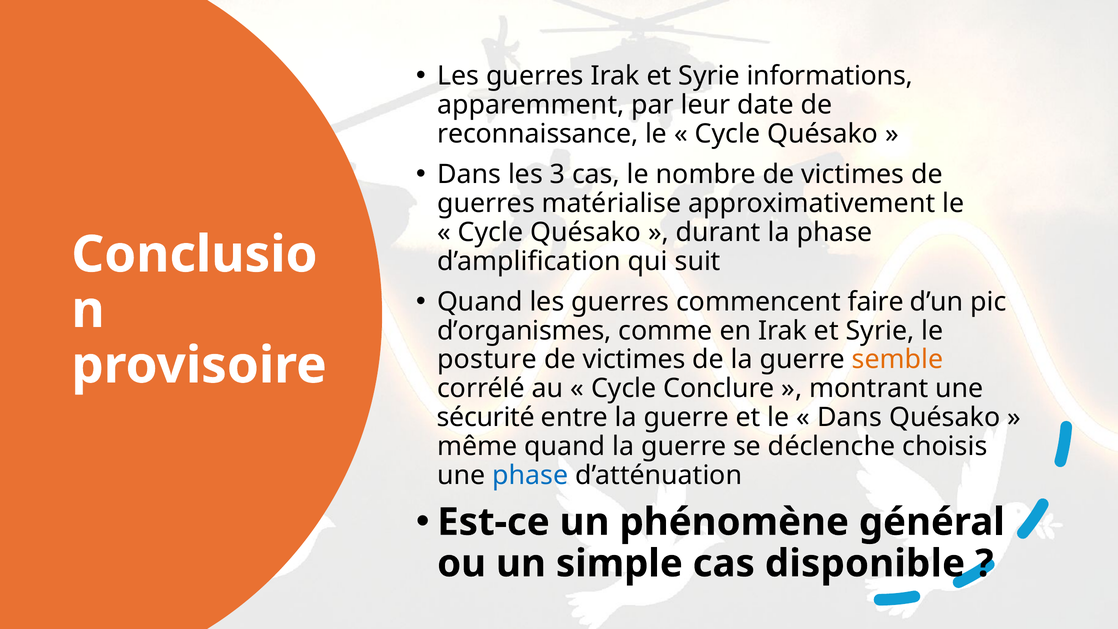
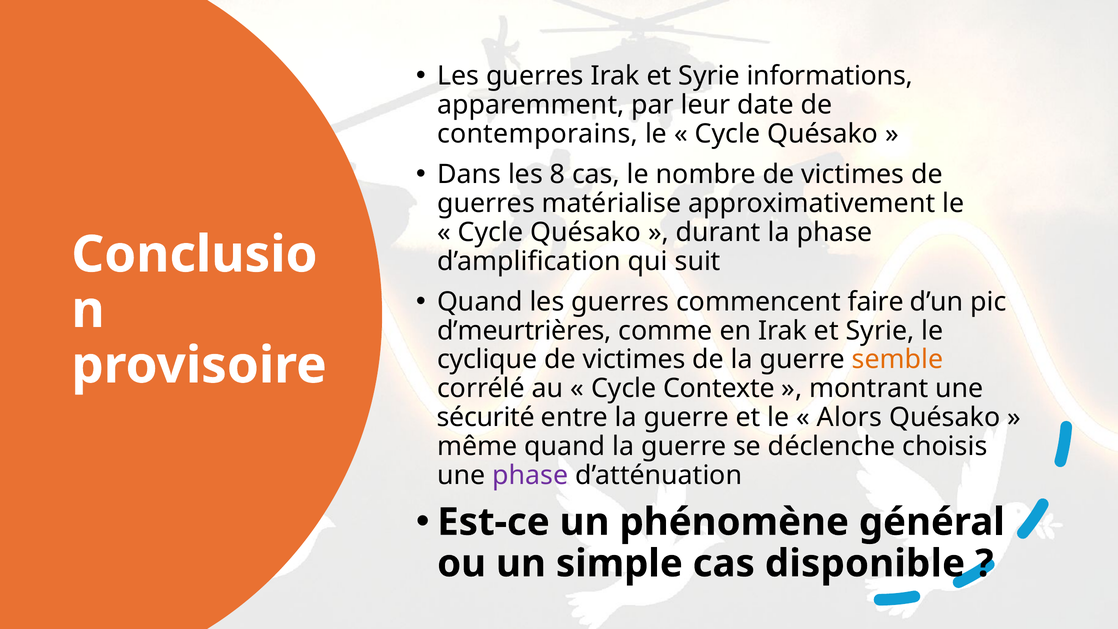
reconnaissance: reconnaissance -> contemporains (538, 134)
3: 3 -> 8 (558, 174)
d’organismes: d’organismes -> d’meurtrières (524, 331)
posture: posture -> cyclique (487, 360)
Conclure: Conclure -> Contexte (719, 388)
Dans: Dans -> Alors (849, 417)
phase colour: blue -> purple (530, 475)
